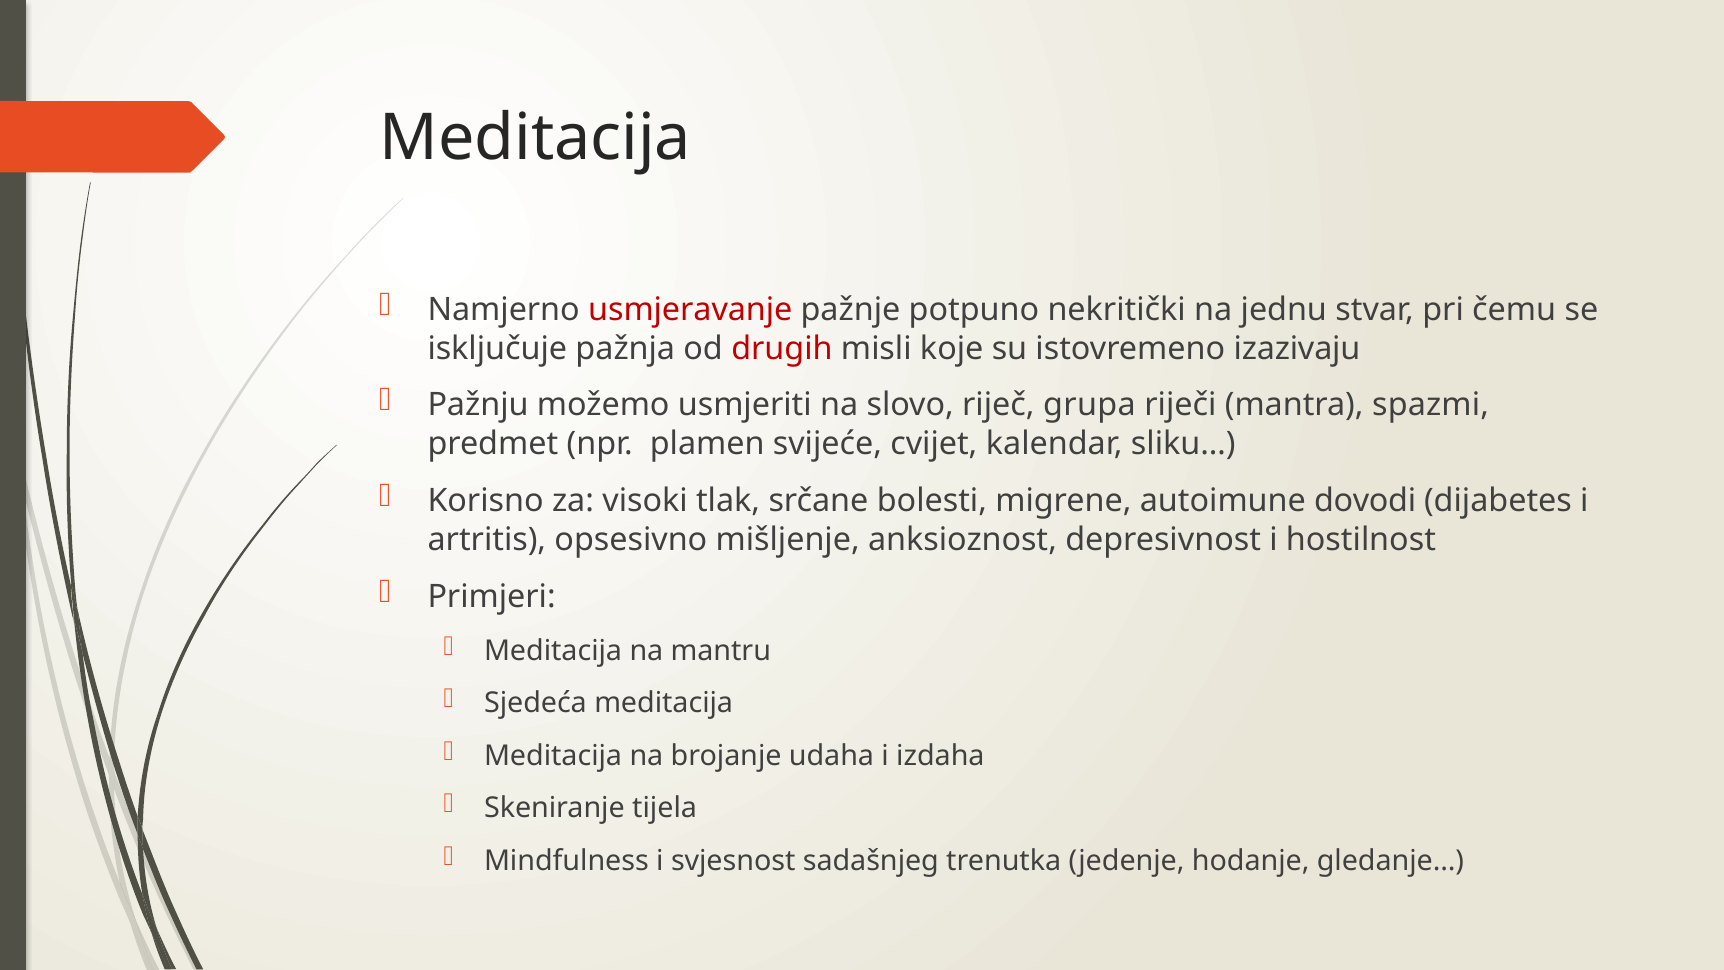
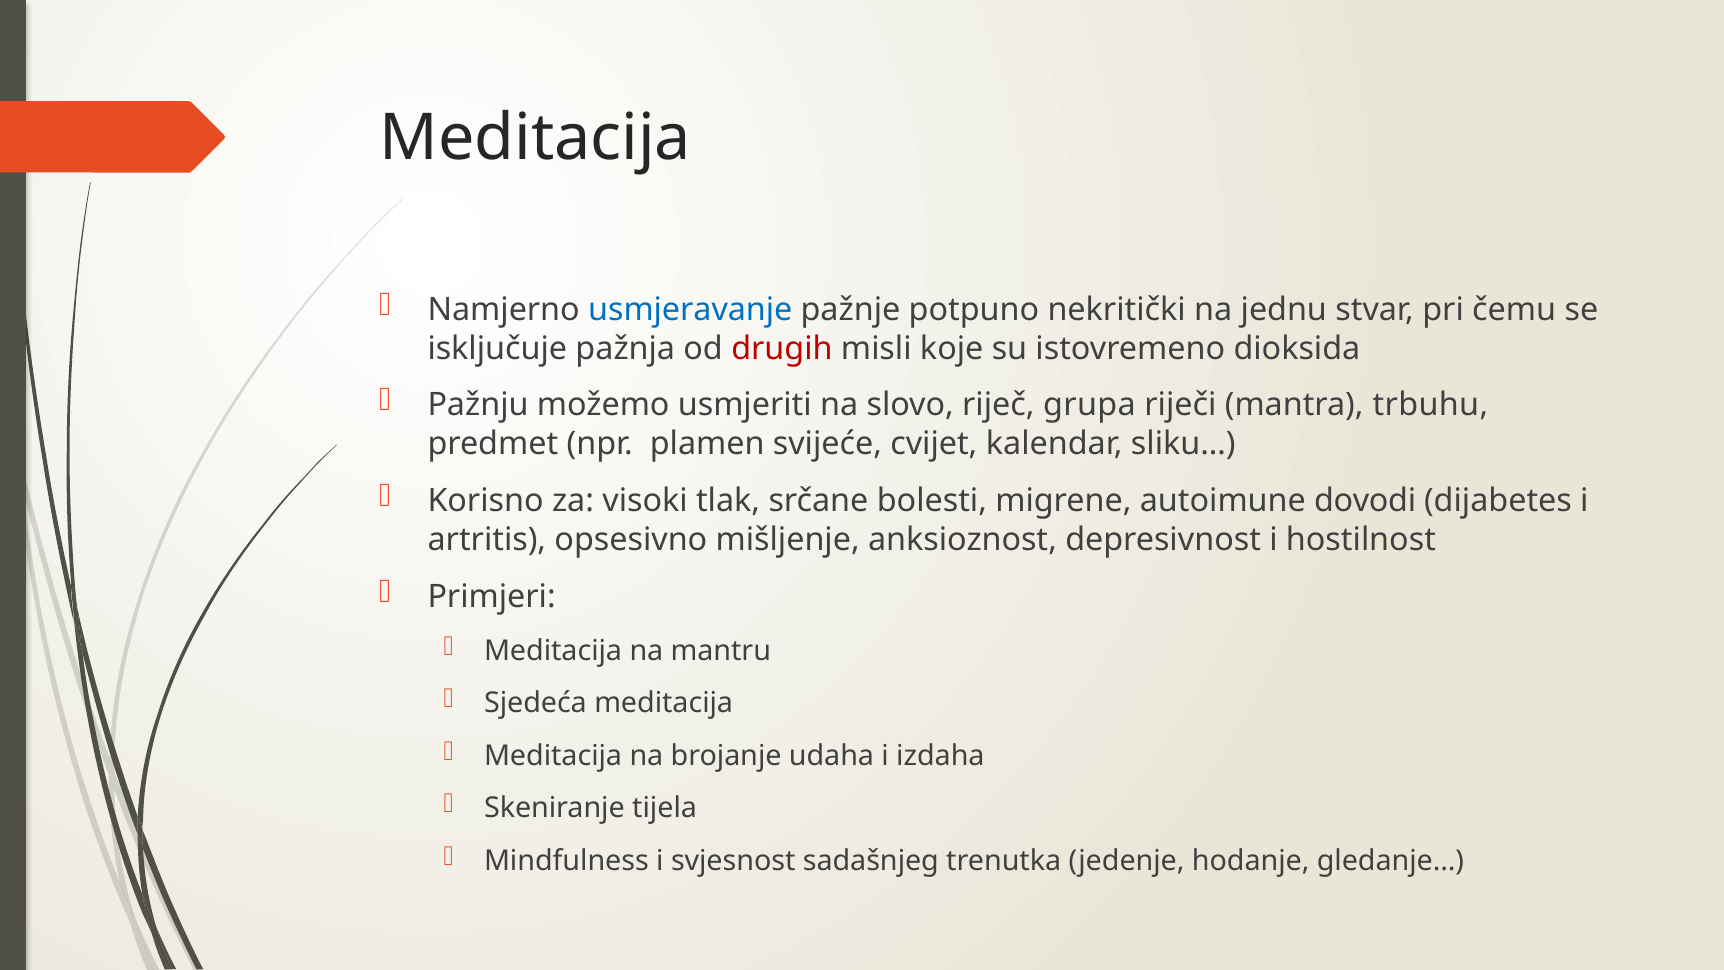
usmjeravanje colour: red -> blue (690, 310)
izazivaju: izazivaju -> dioksida (1297, 348)
spazmi: spazmi -> trbuhu (1430, 405)
